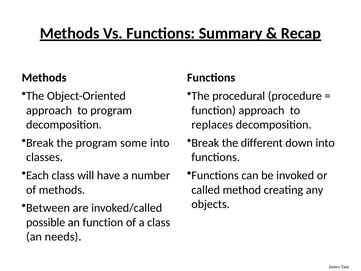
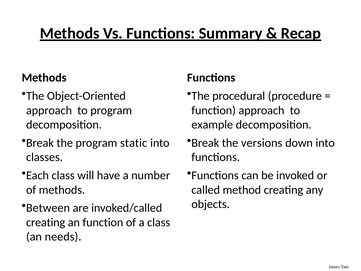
replaces: replaces -> example (212, 125)
some: some -> static (134, 143)
different: different -> versions (262, 143)
possible: possible -> creating (46, 222)
